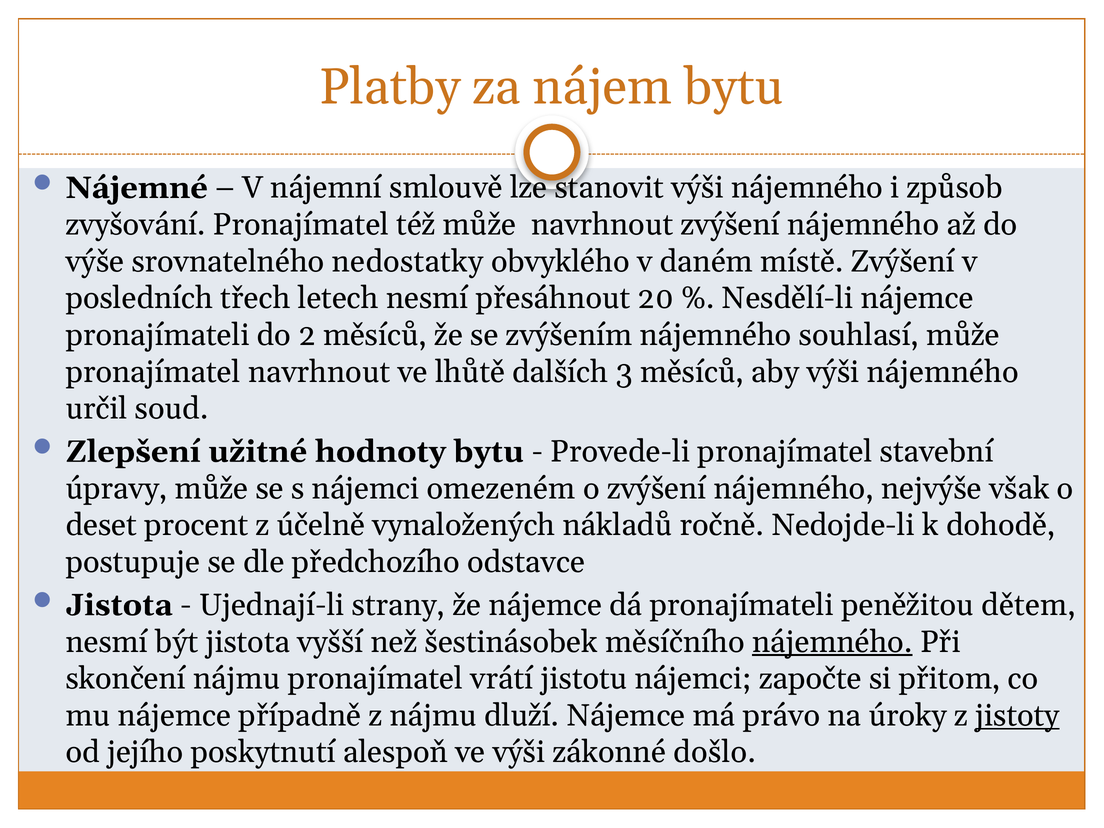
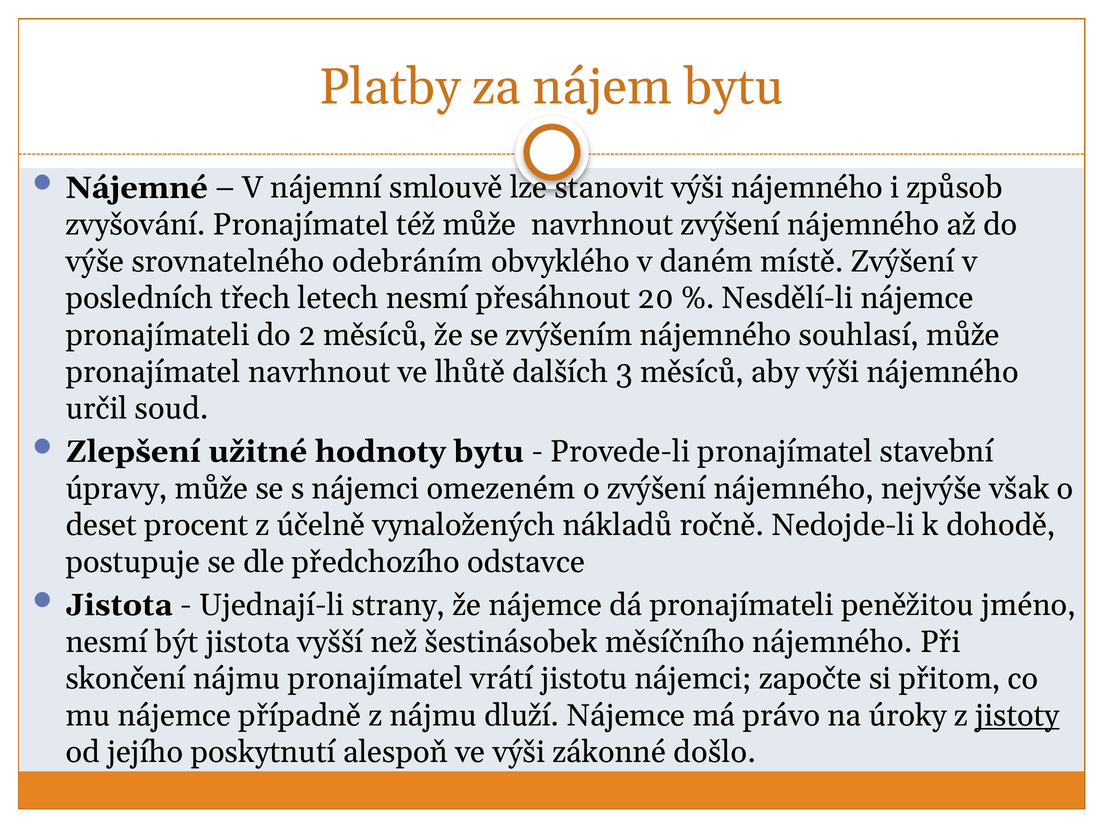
nedostatky: nedostatky -> odebráním (408, 261)
dětem: dětem -> jméno (1029, 605)
nájemného underline: present -> none (832, 642)
